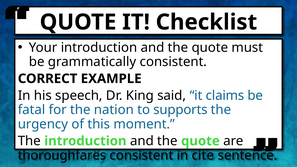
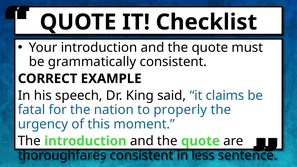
supports: supports -> properly (180, 110)
cite: cite -> less (203, 155)
